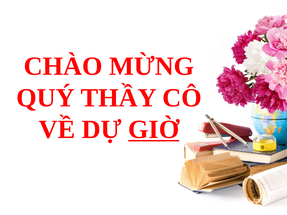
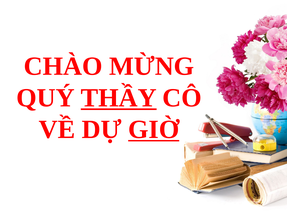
THẦY underline: none -> present (119, 98)
